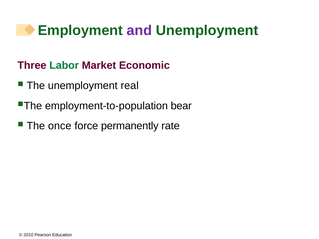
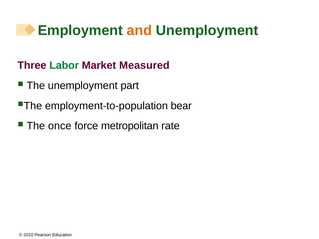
and colour: purple -> orange (139, 31)
Economic: Economic -> Measured (144, 66)
real: real -> part (130, 86)
permanently: permanently -> metropolitan (130, 126)
